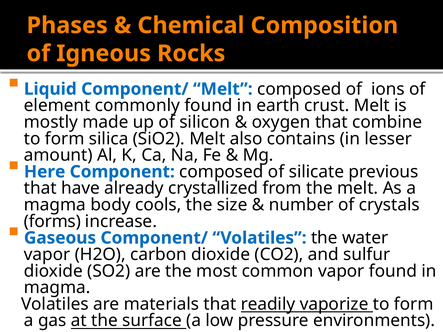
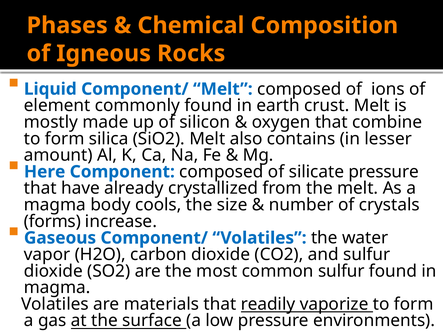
silicate previous: previous -> pressure (384, 172)
common vapor: vapor -> sulfur (341, 271)
